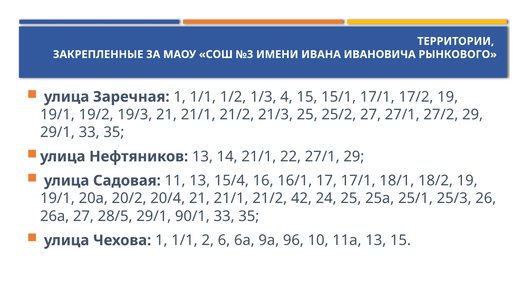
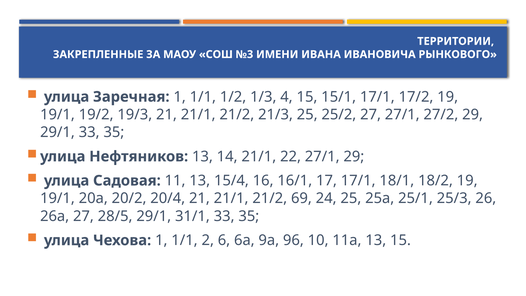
42: 42 -> 69 (301, 198)
90/1: 90/1 -> 31/1 (192, 216)
